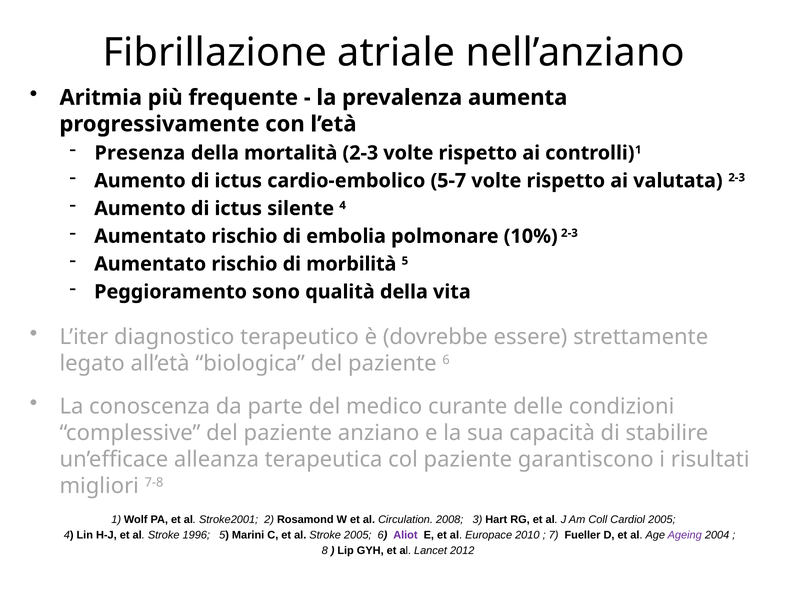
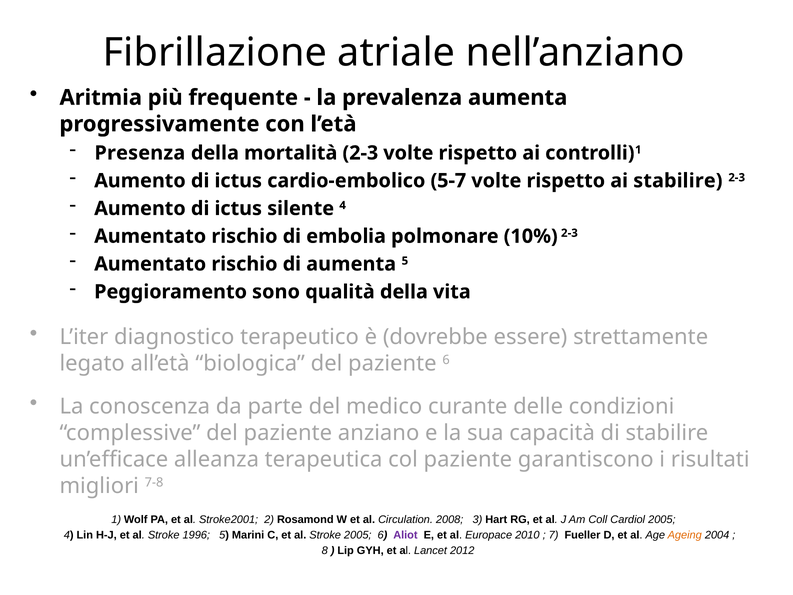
ai valutata: valutata -> stabilire (678, 181)
di morbilità: morbilità -> aumenta (351, 264)
Ageing colour: purple -> orange (685, 535)
